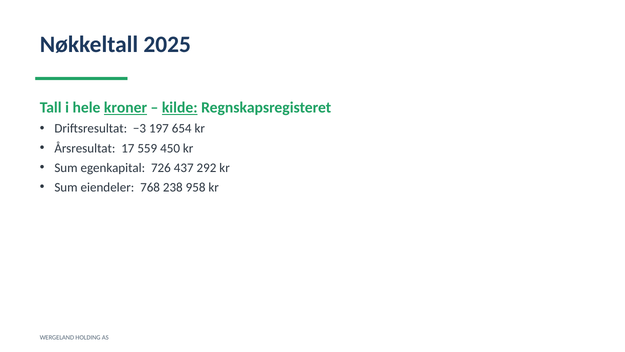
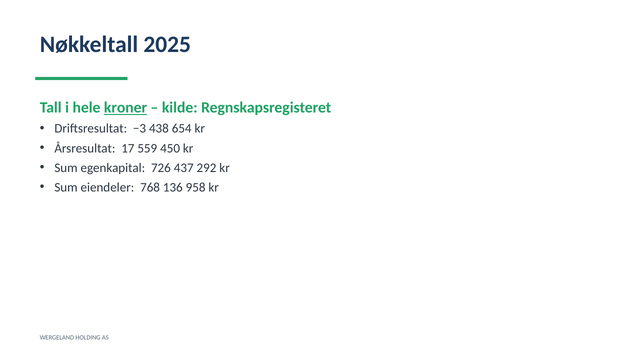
kilde underline: present -> none (180, 108)
197: 197 -> 438 (159, 129)
238: 238 -> 136 (173, 187)
